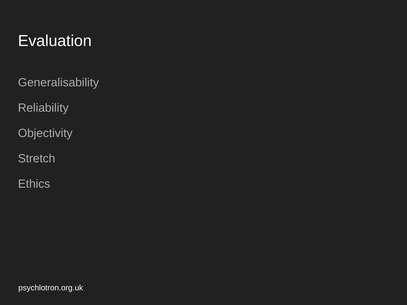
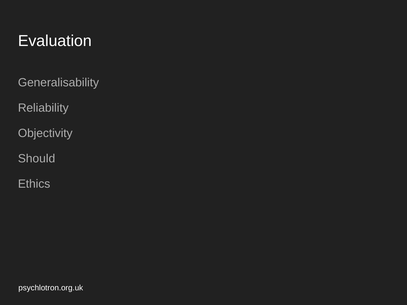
Stretch: Stretch -> Should (37, 159)
